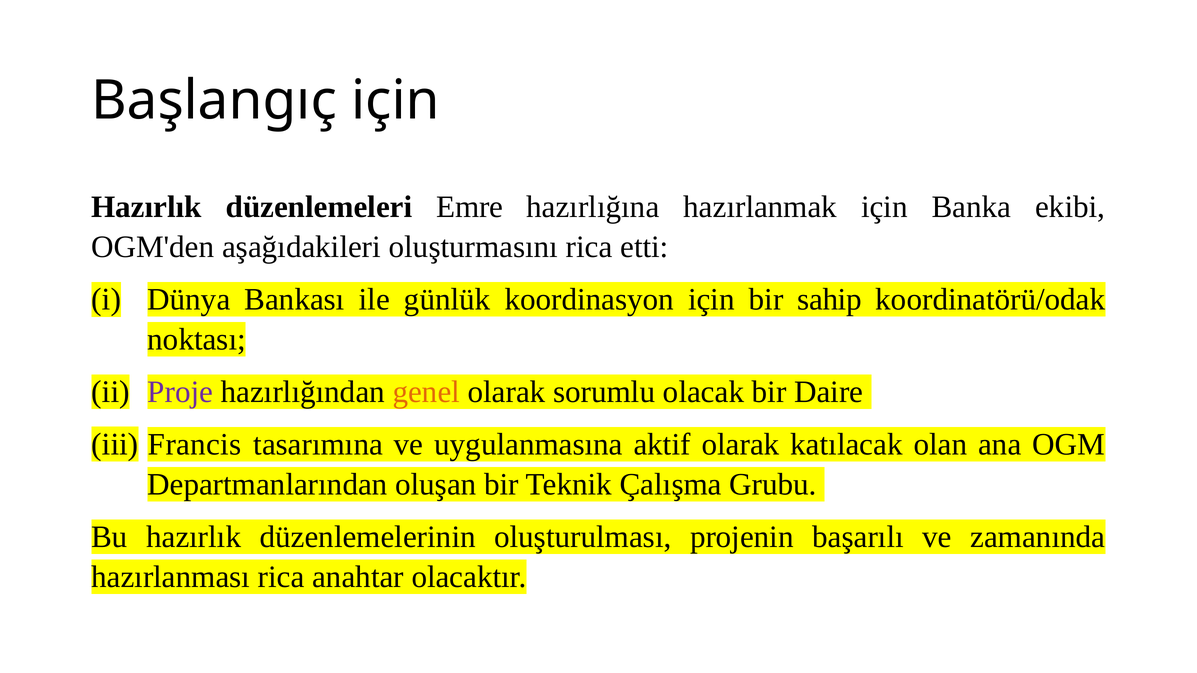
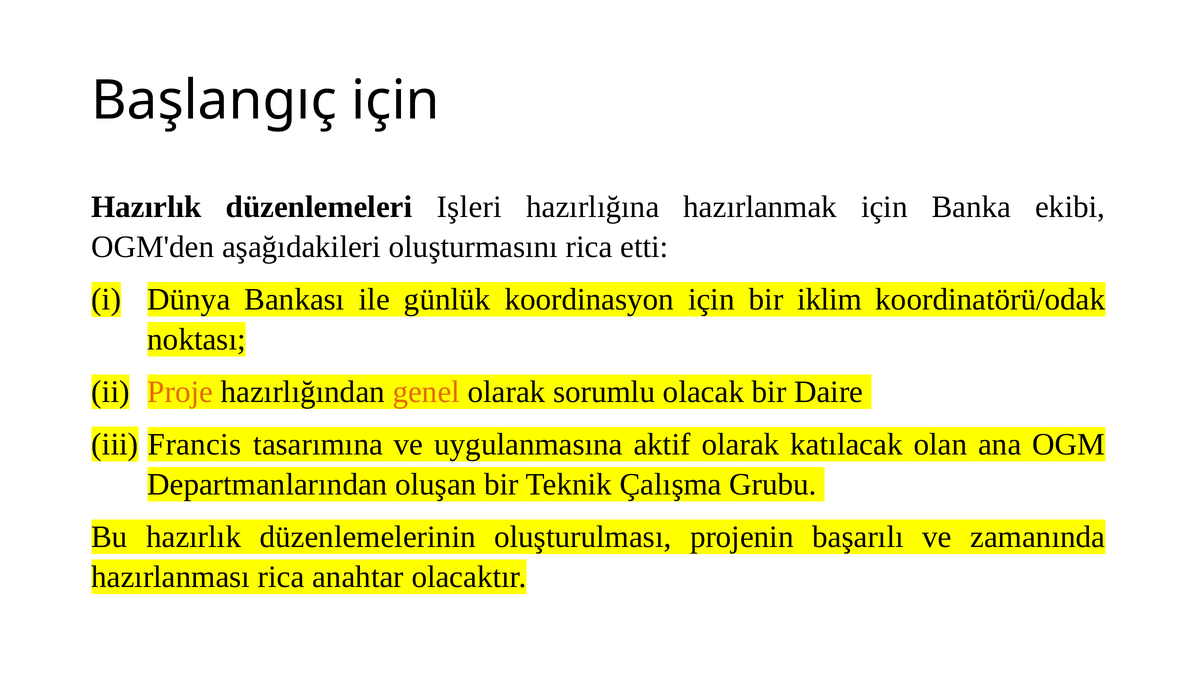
Emre: Emre -> Işleri (469, 207)
sahip: sahip -> iklim (830, 300)
Proje colour: purple -> orange (180, 392)
